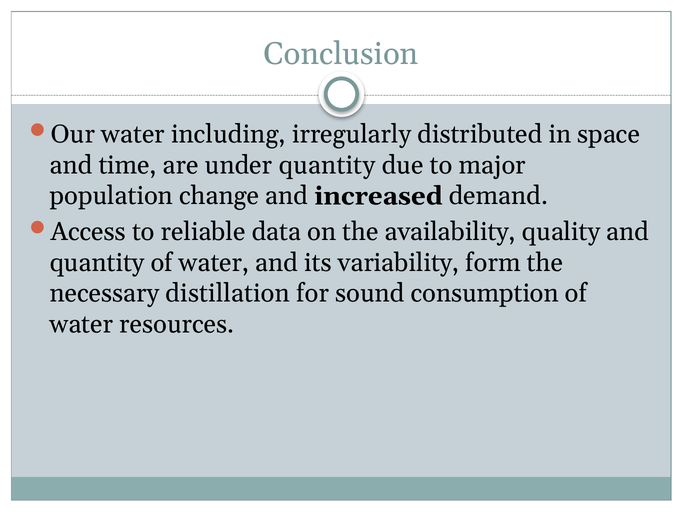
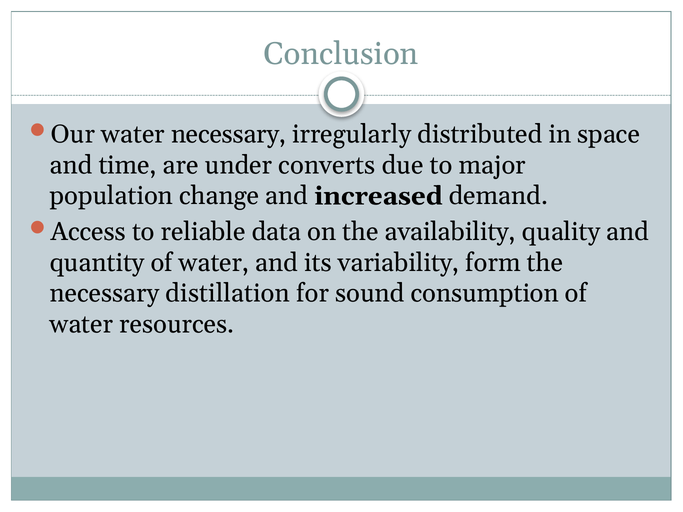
water including: including -> necessary (229, 135)
under quantity: quantity -> converts (327, 165)
